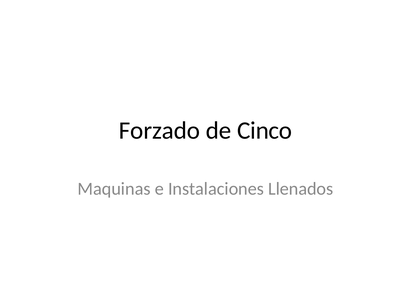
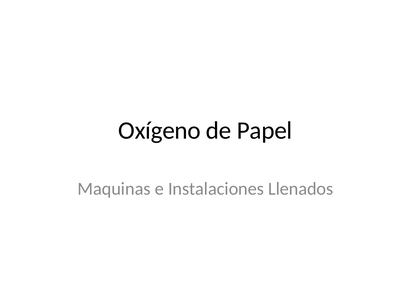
Forzado: Forzado -> Oxígeno (160, 131)
Cinco: Cinco -> Papel (265, 131)
